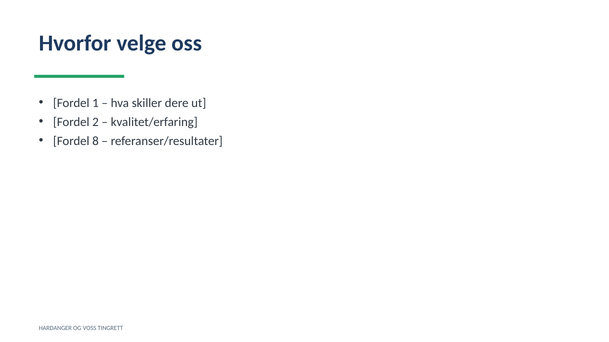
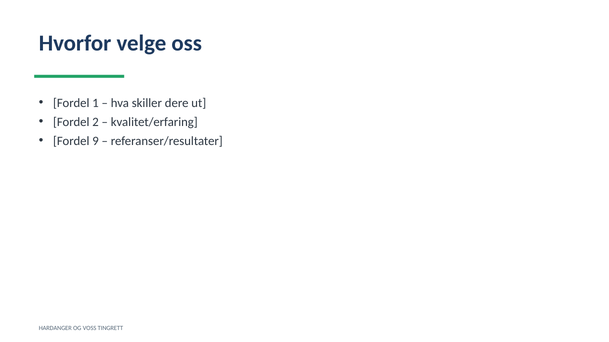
8: 8 -> 9 (95, 141)
